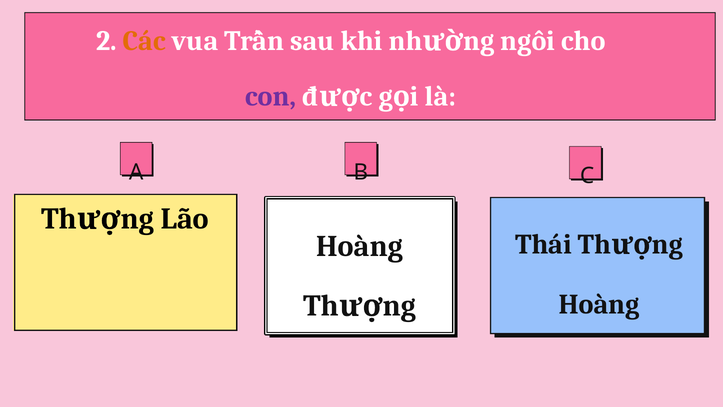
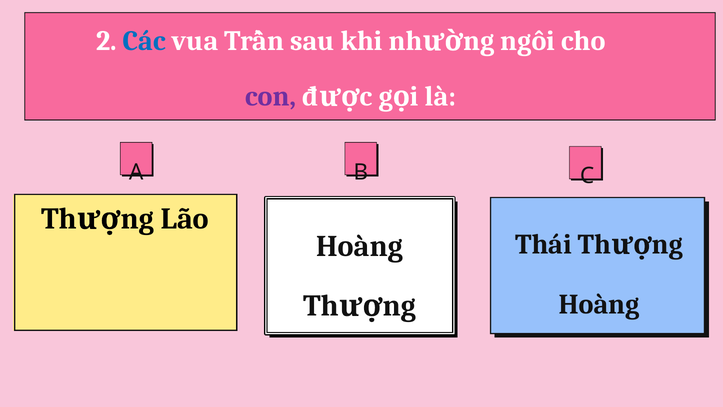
Các colour: orange -> blue (144, 41)
